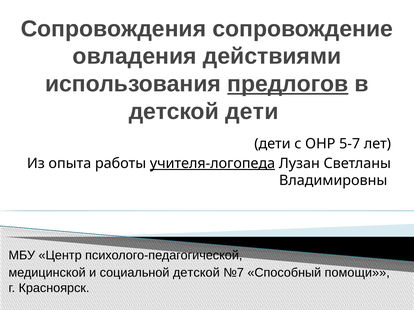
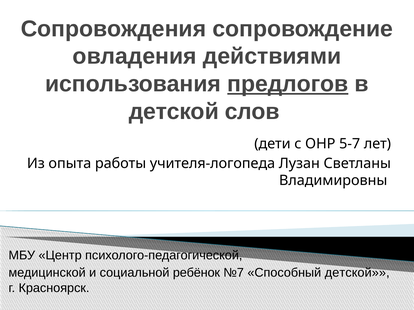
детской дети: дети -> слов (252, 112)
учителя-логопеда underline: present -> none (213, 164)
социальной детской: детской -> ребёнок (196, 273)
Способный помощи: помощи -> детской (357, 273)
